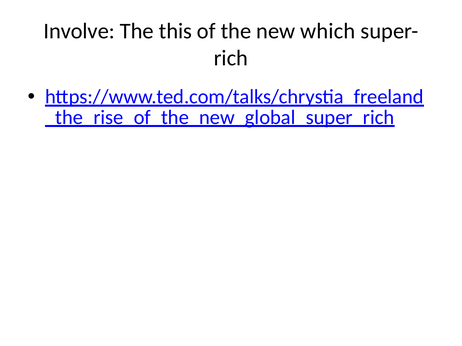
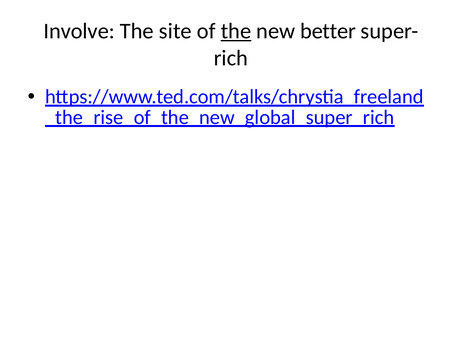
this: this -> site (175, 31)
the underline: none -> present (236, 31)
which: which -> better (328, 31)
